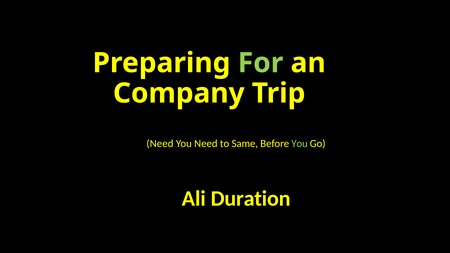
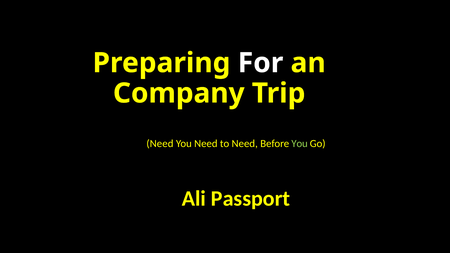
For colour: light green -> white (261, 63)
to Same: Same -> Need (245, 144)
Duration: Duration -> Passport (251, 199)
